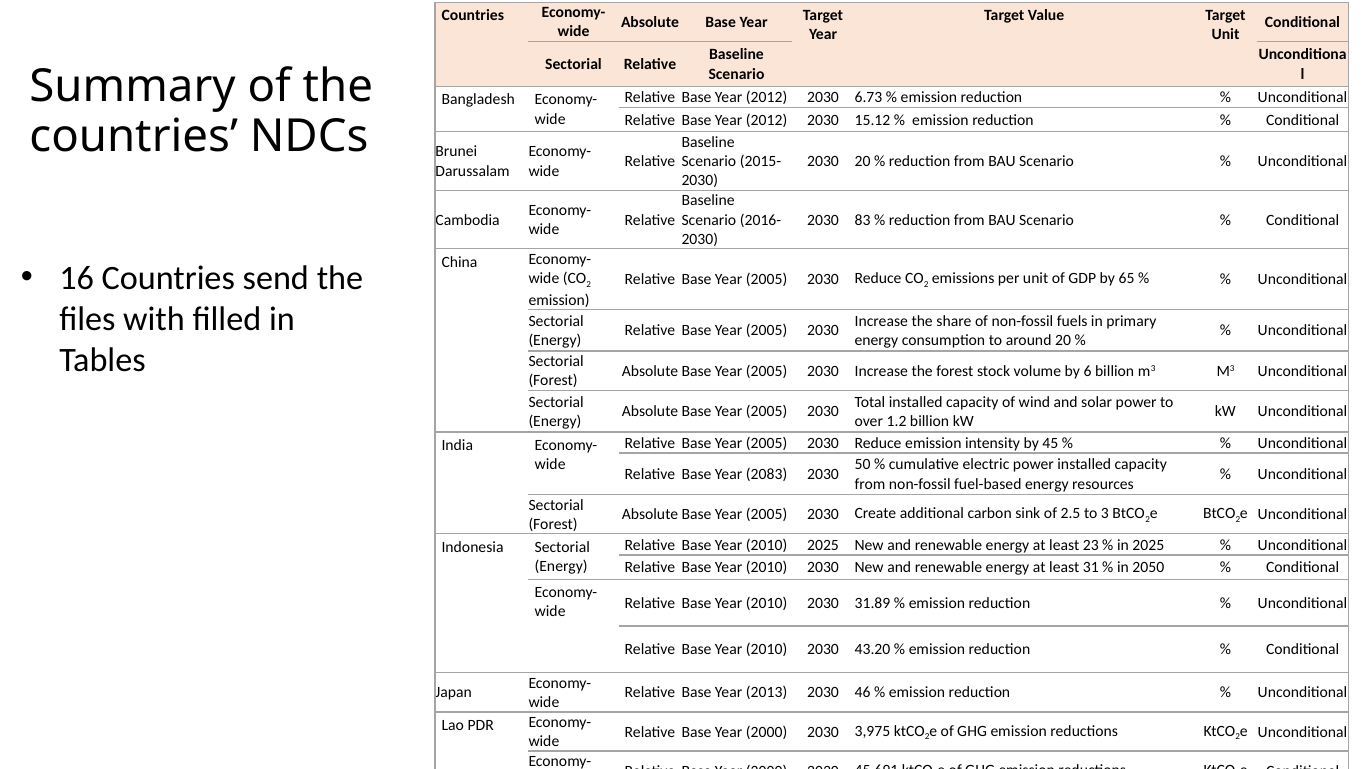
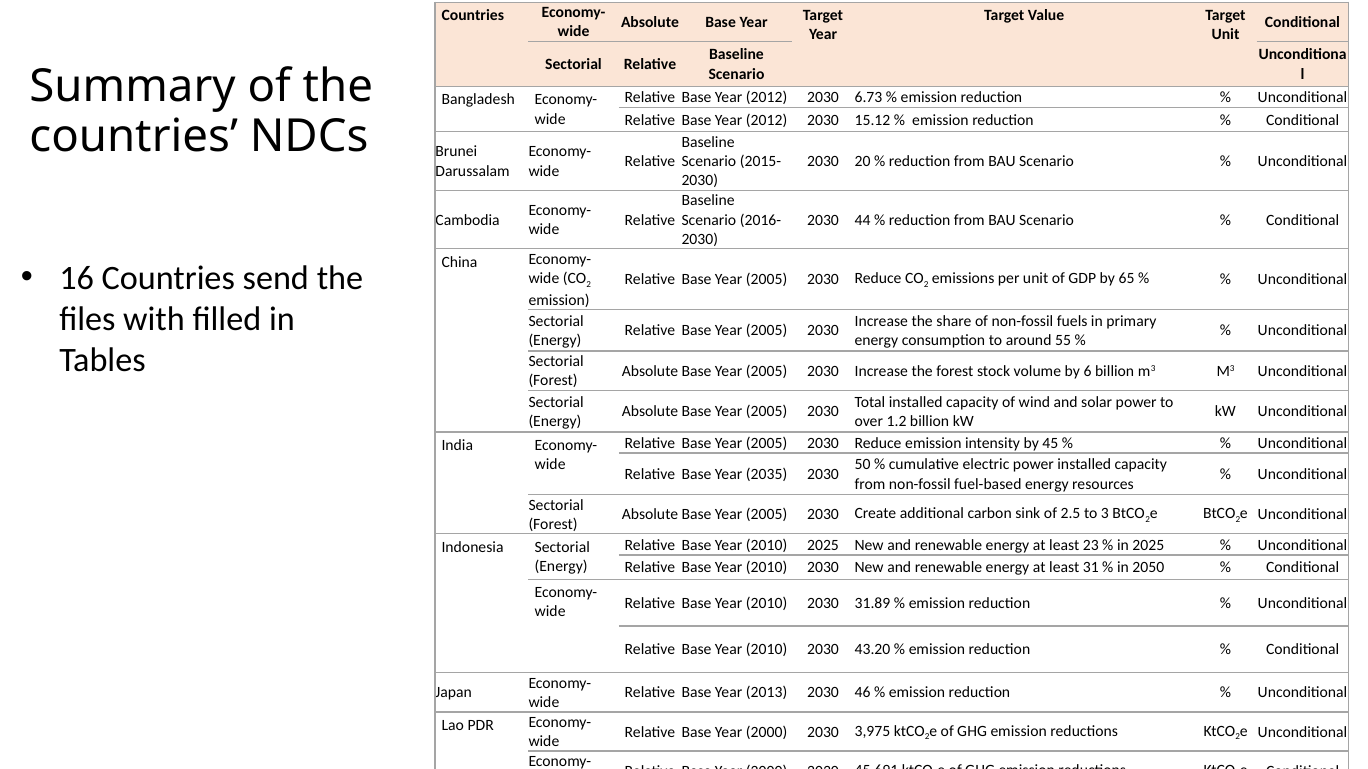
83: 83 -> 44 (863, 220)
around 20: 20 -> 55 (1063, 341)
2083: 2083 -> 2035 (767, 475)
